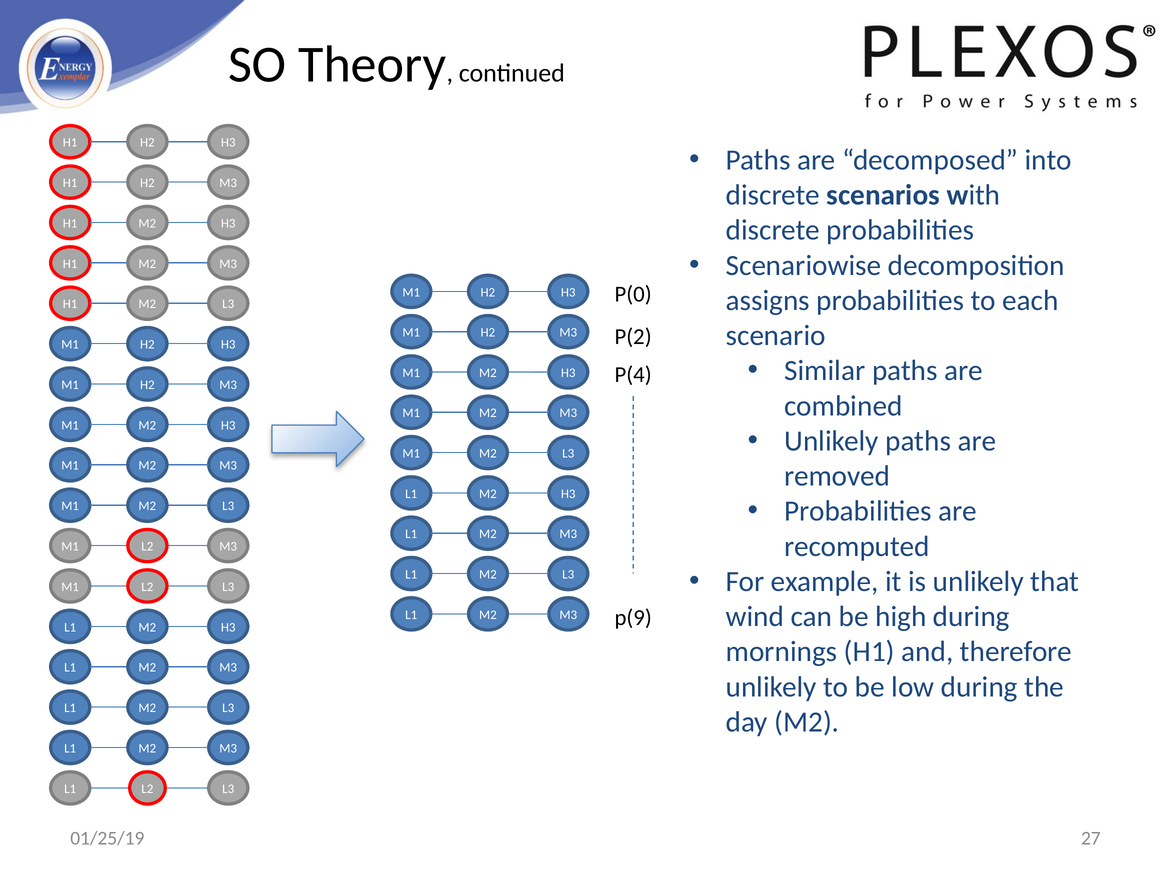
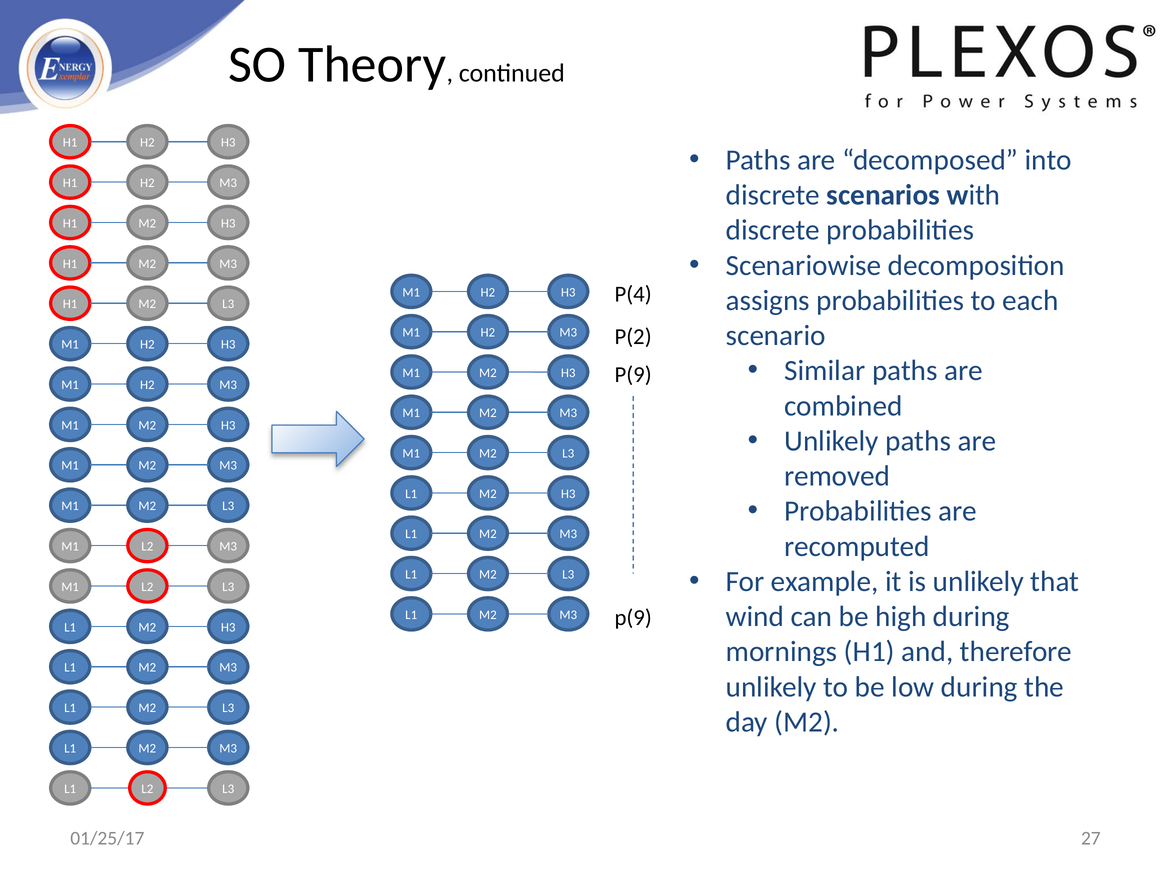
P(0: P(0 -> P(4 (633, 294)
P(4: P(4 -> P(9 (633, 375)
01/25/19: 01/25/19 -> 01/25/17 (107, 839)
